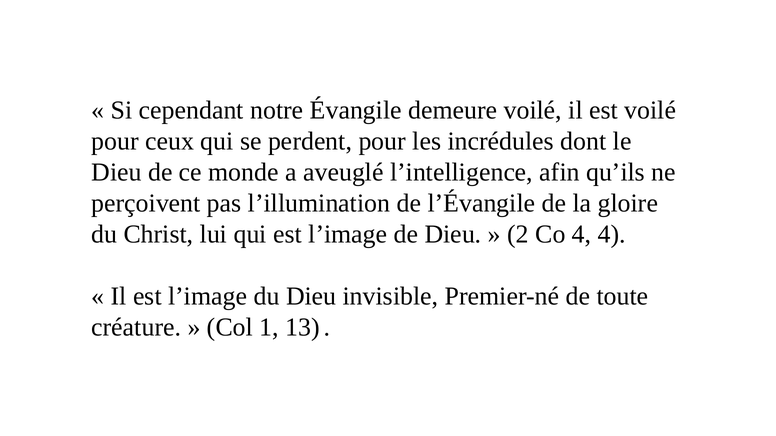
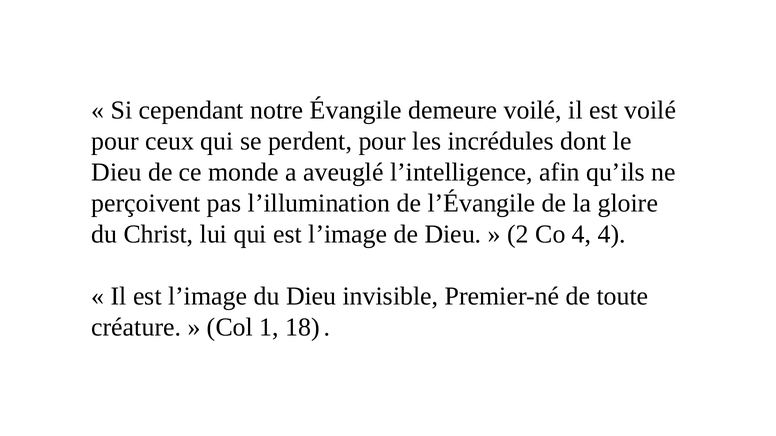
13: 13 -> 18 (302, 327)
